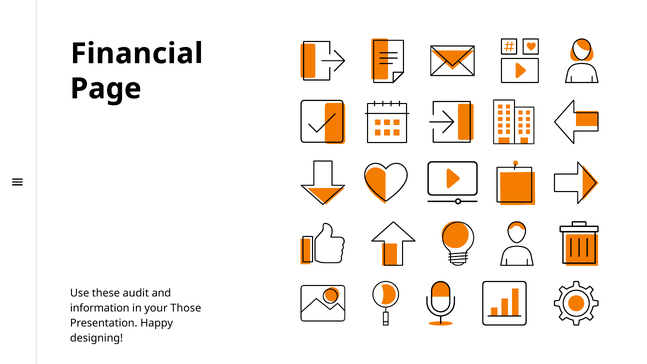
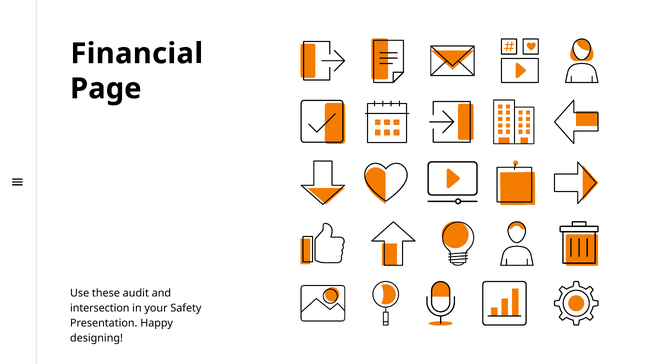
information: information -> intersection (100, 308)
Those: Those -> Safety (186, 308)
